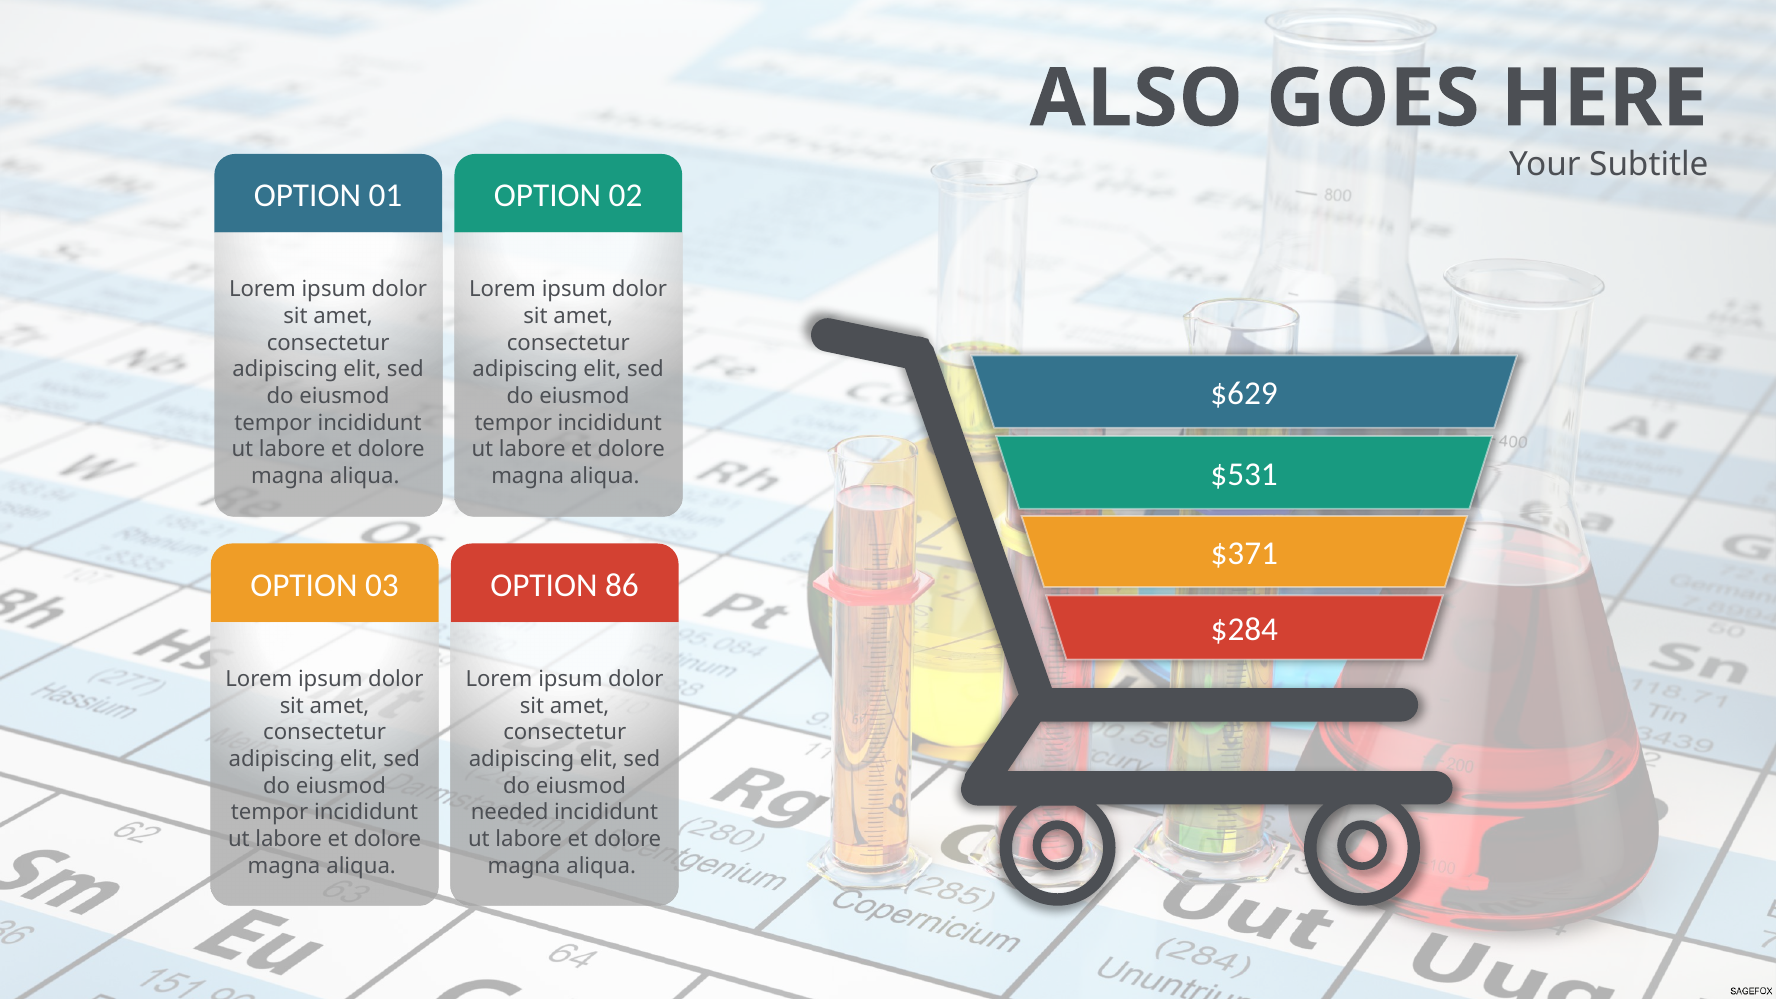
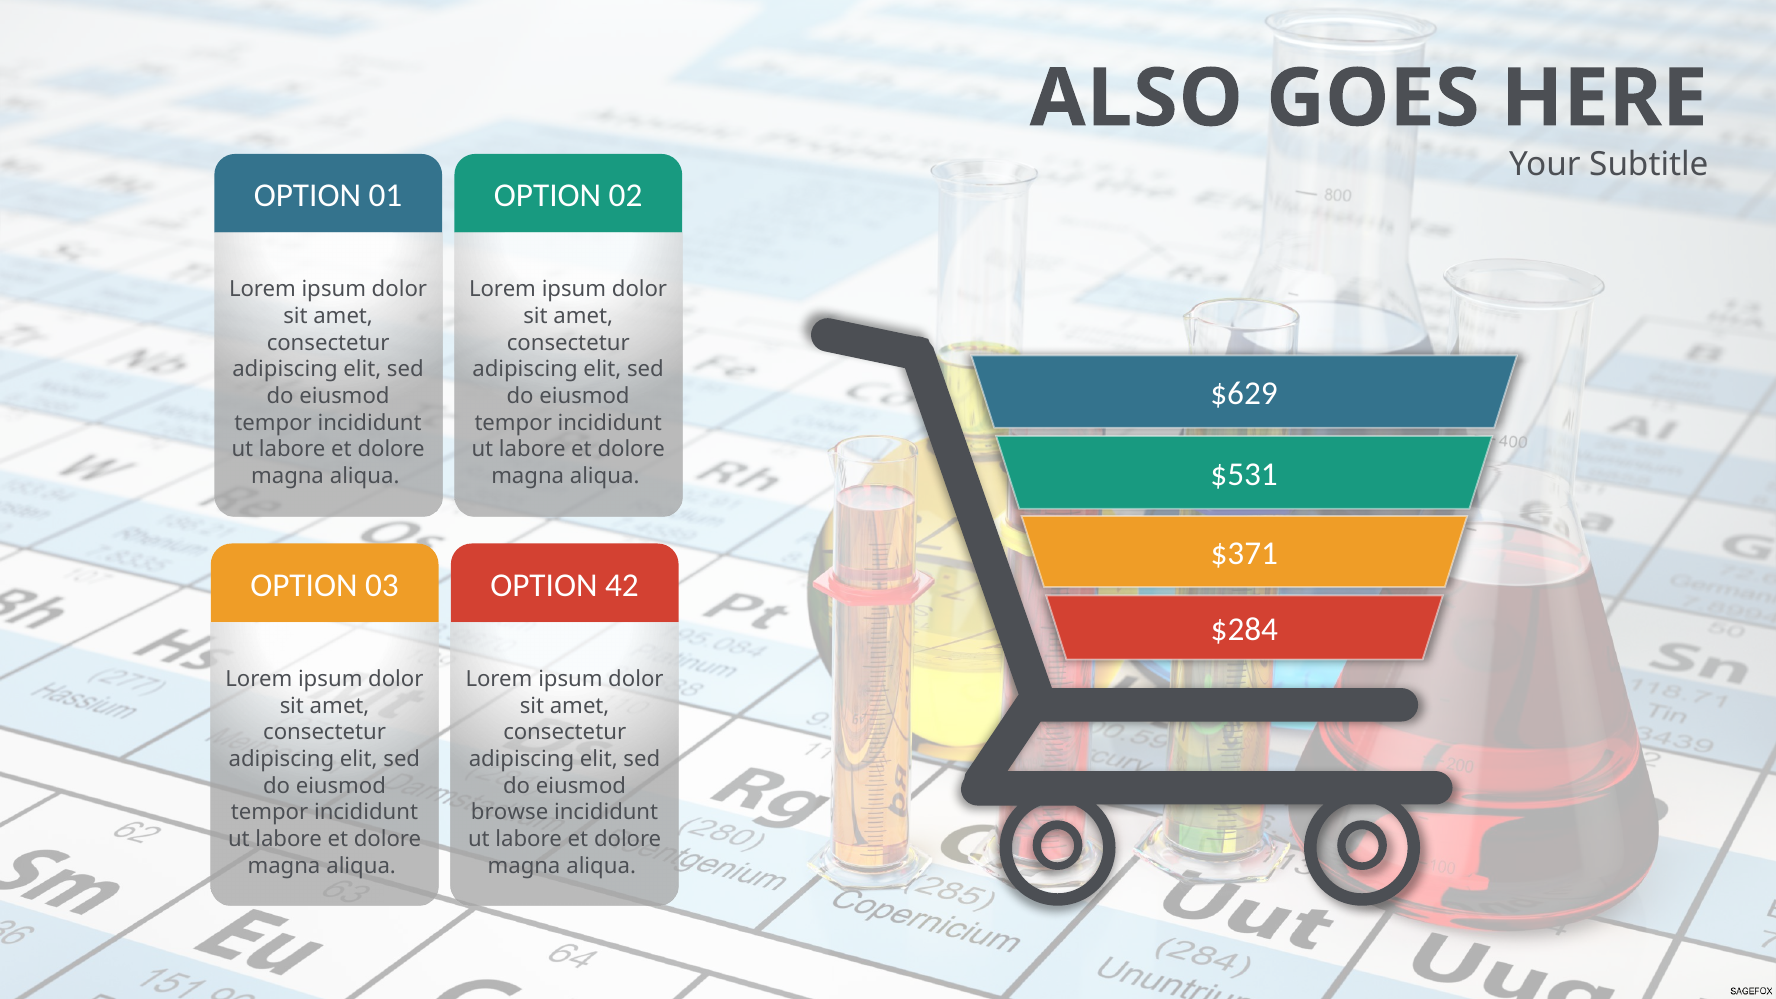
86: 86 -> 42 (622, 585)
needed: needed -> browse (510, 812)
